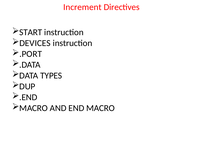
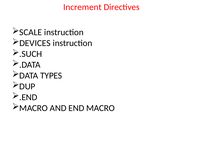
START: START -> SCALE (31, 32)
.PORT: .PORT -> .SUCH (31, 54)
